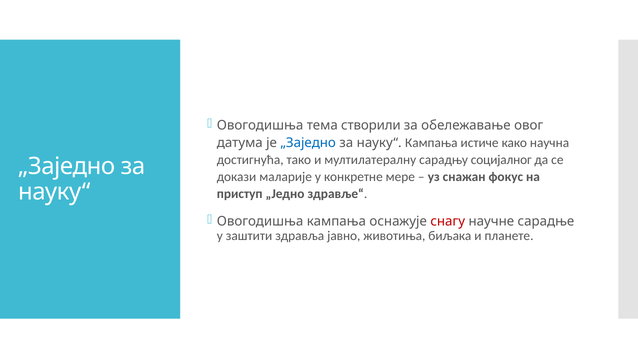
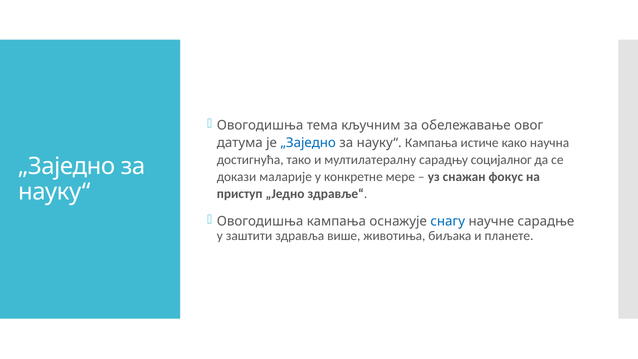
створили: створили -> кључним (371, 126)
снагу colour: red -> blue (448, 221)
јавно: јавно -> више (344, 236)
